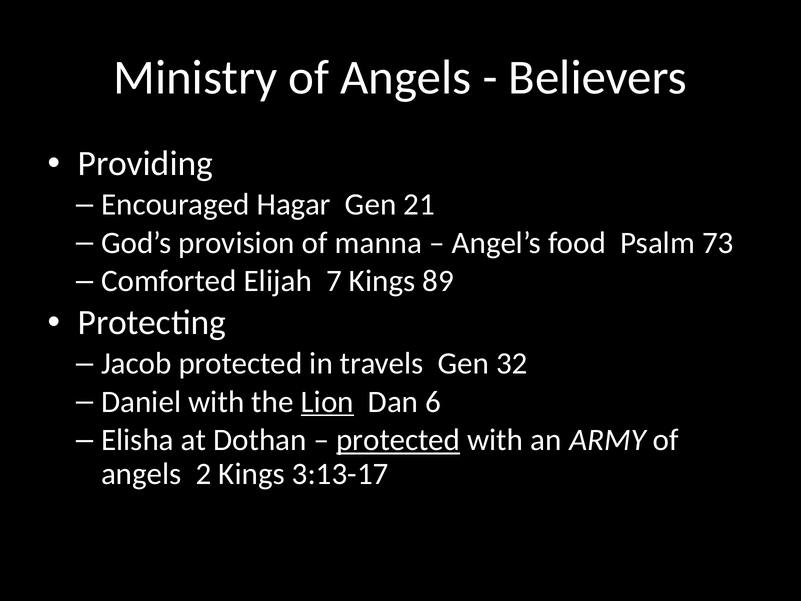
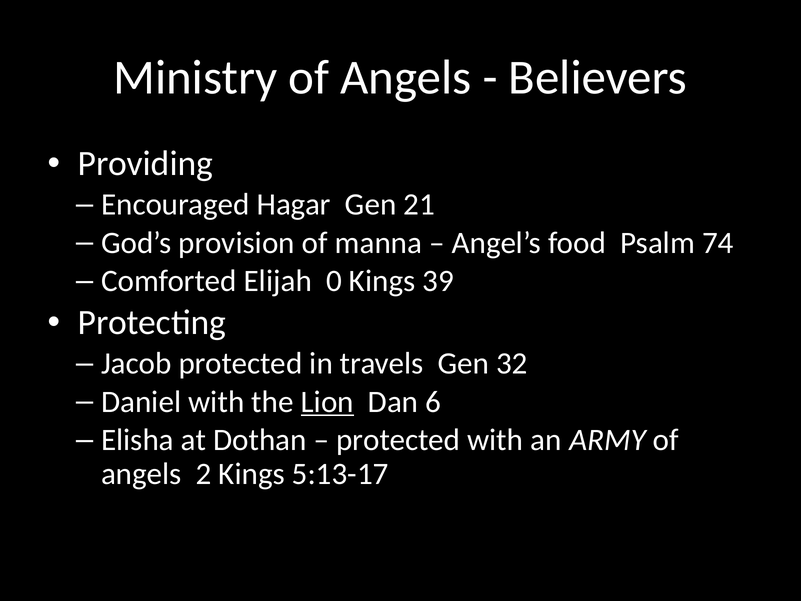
73: 73 -> 74 (718, 243)
7: 7 -> 0 (334, 281)
89: 89 -> 39 (438, 281)
protected underline: present -> none (398, 440)
3:13-17: 3:13-17 -> 5:13-17 (340, 474)
